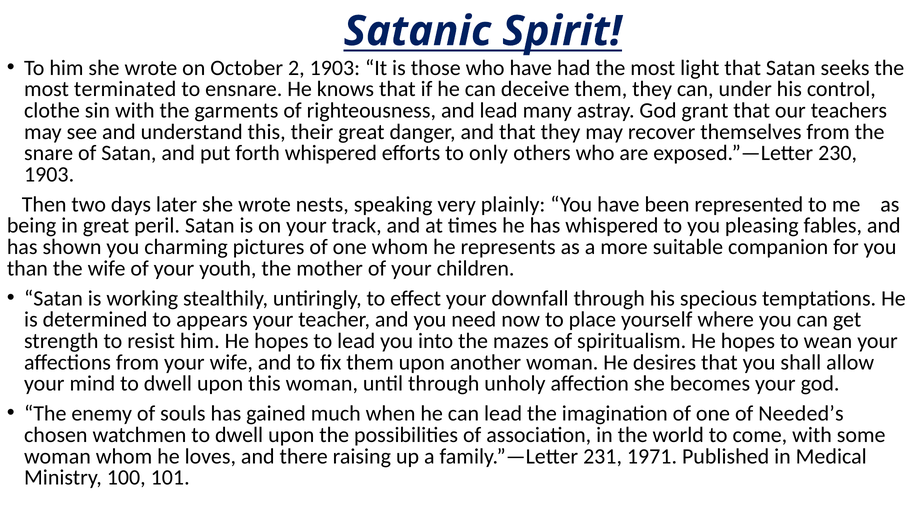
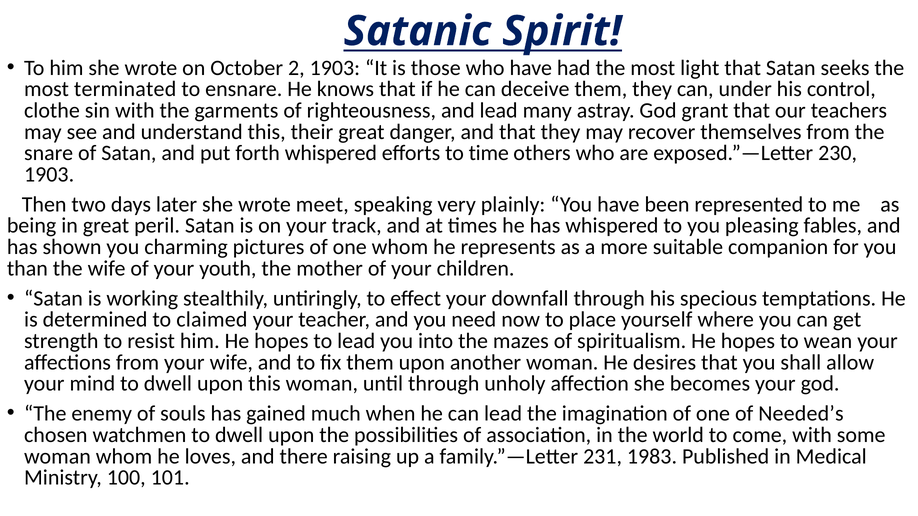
only: only -> time (489, 153)
nests: nests -> meet (322, 205)
appears: appears -> claimed (212, 320)
1971: 1971 -> 1983 (652, 457)
